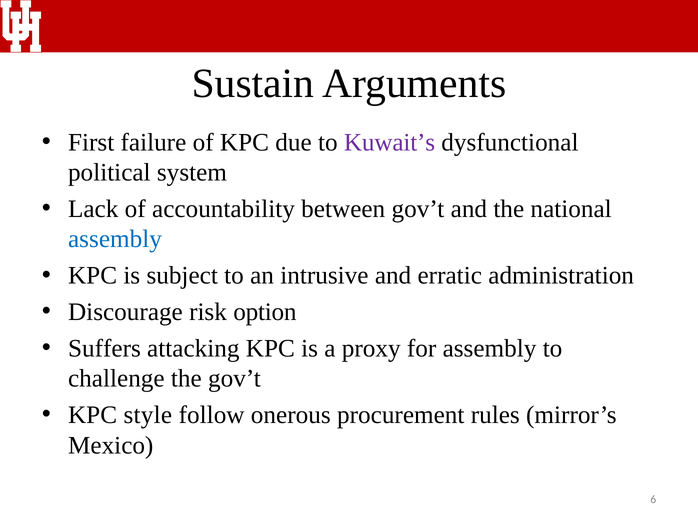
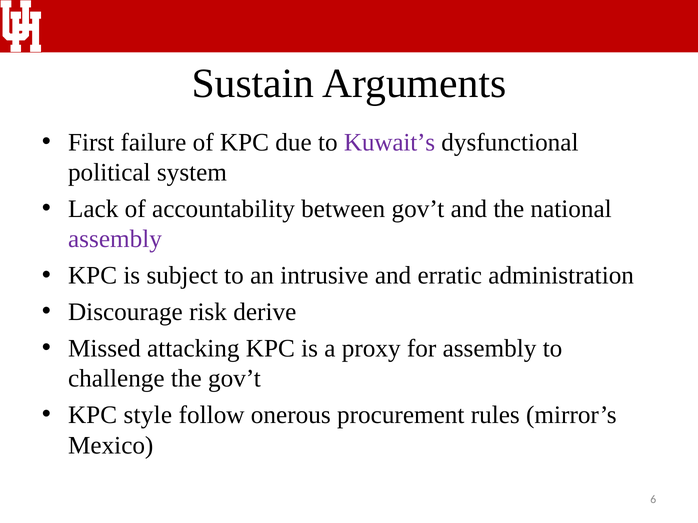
assembly colour: blue -> purple (115, 239)
option: option -> derive (265, 312)
Suffers: Suffers -> Missed (104, 349)
